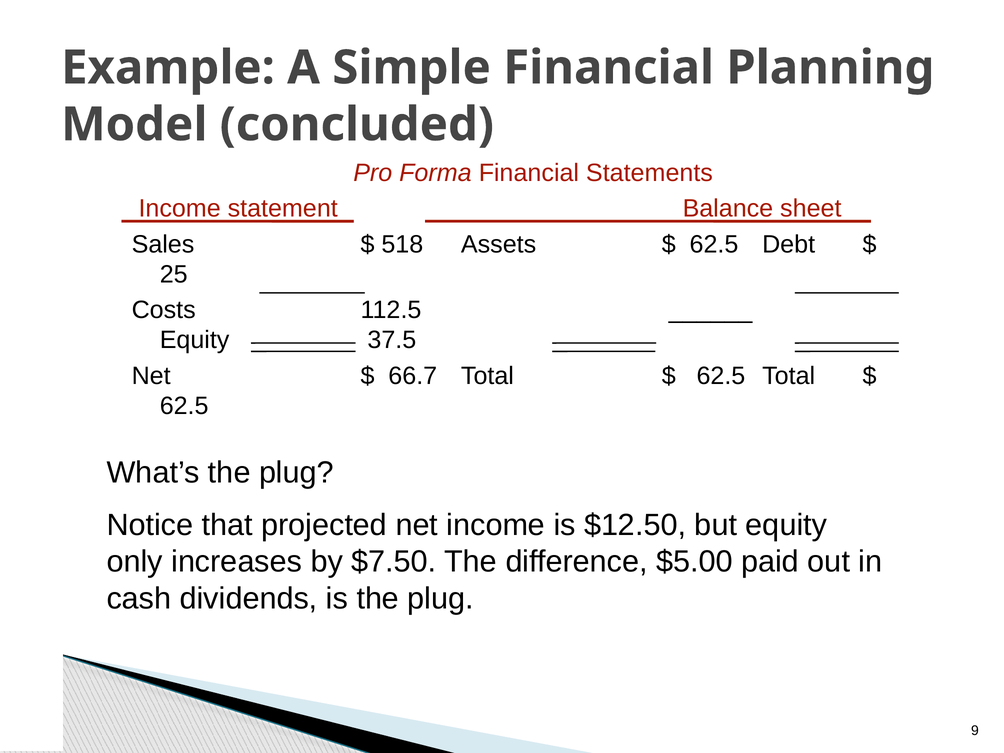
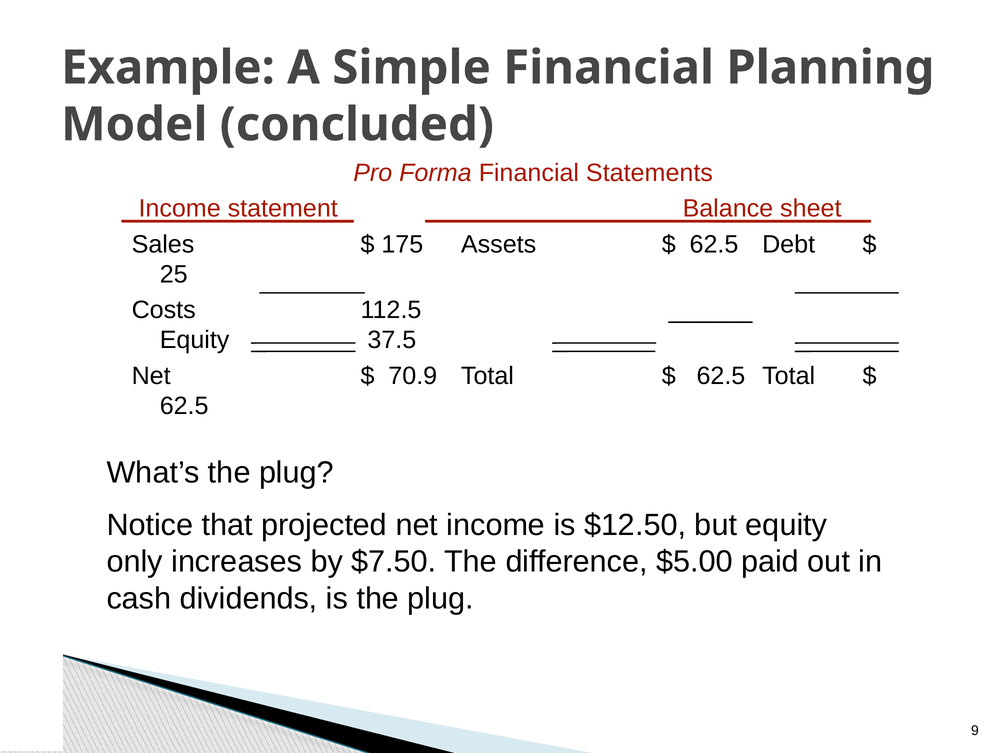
518: 518 -> 175 (402, 244)
66.7: 66.7 -> 70.9 (413, 376)
